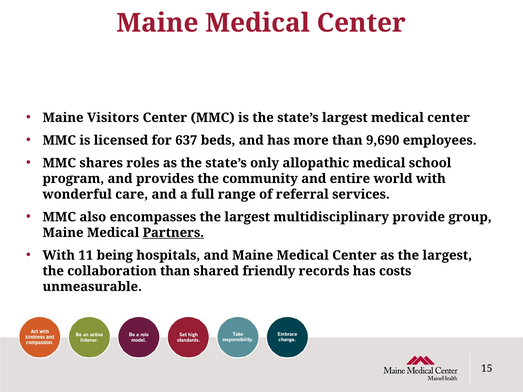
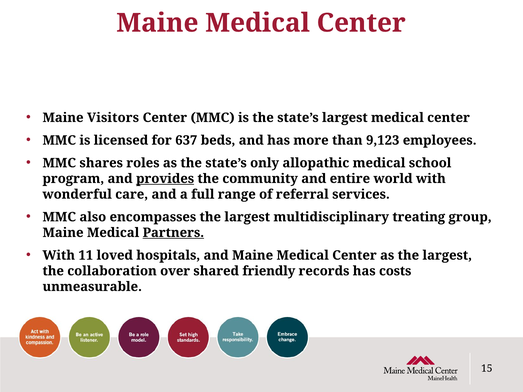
9,690: 9,690 -> 9,123 (383, 140)
provides underline: none -> present (165, 179)
provide: provide -> treating (419, 217)
being: being -> loved (115, 255)
collaboration than: than -> over (175, 271)
